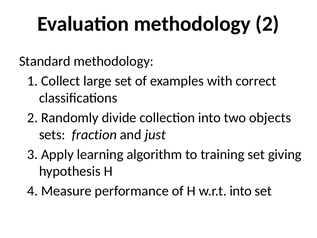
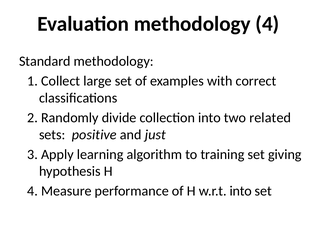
methodology 2: 2 -> 4 (267, 24)
objects: objects -> related (270, 118)
fraction: fraction -> positive (94, 135)
